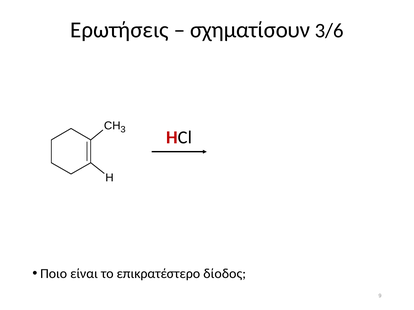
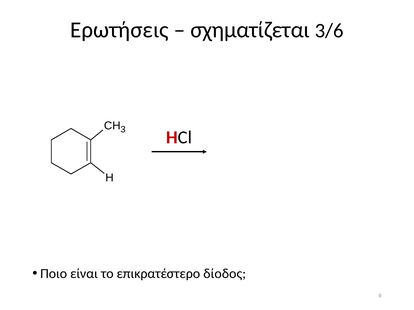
σχηματίσουν: σχηματίσουν -> σχηματίζεται (250, 30)
